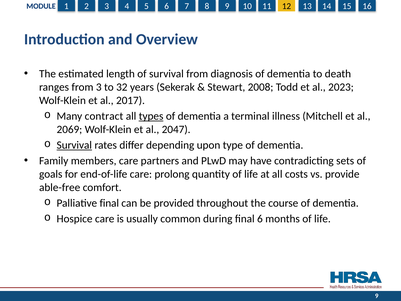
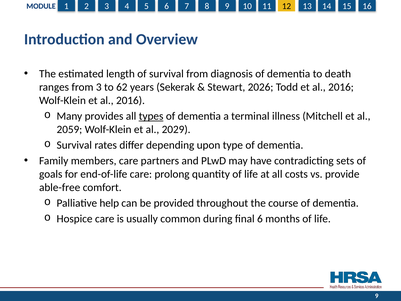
32: 32 -> 62 (122, 87)
2008: 2008 -> 2026 (261, 87)
Todd et al 2023: 2023 -> 2016 (341, 87)
Wolf-Klein et al 2017: 2017 -> 2016 (130, 100)
contract: contract -> provides (104, 116)
2069: 2069 -> 2059 (69, 129)
2047: 2047 -> 2029 (176, 129)
Survival underline: present -> none (74, 145)
Palliative final: final -> help (109, 203)
